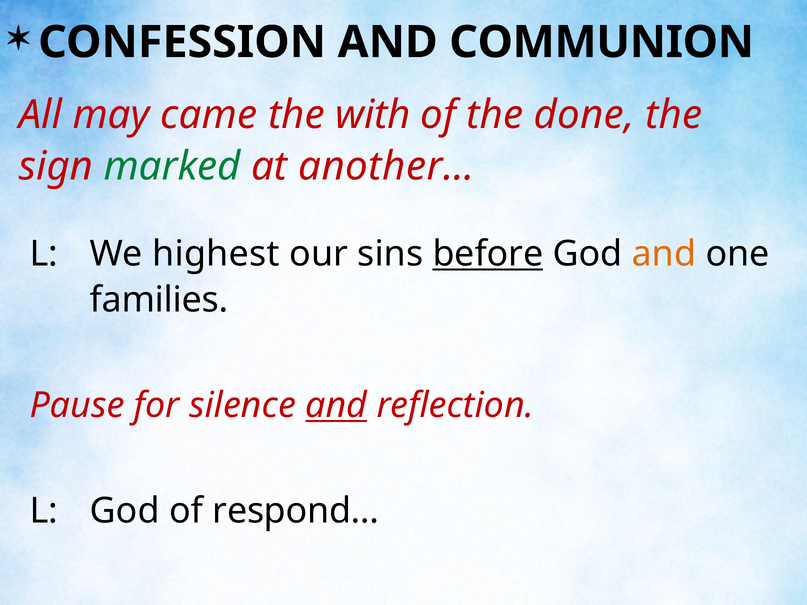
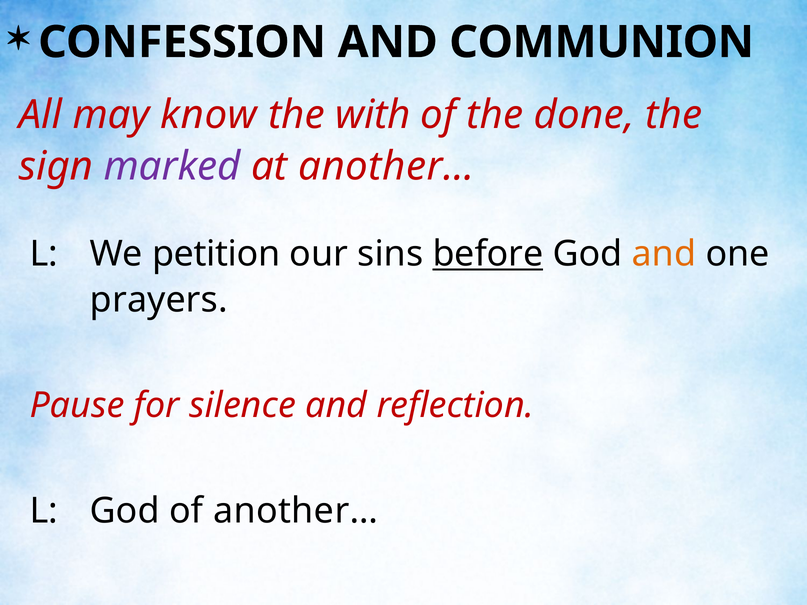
came: came -> know (209, 115)
marked colour: green -> purple (172, 167)
highest: highest -> petition (216, 254)
families: families -> prayers (159, 300)
and underline: present -> none (336, 406)
of respond…: respond… -> another… (296, 511)
